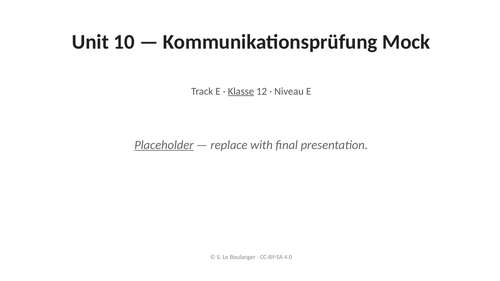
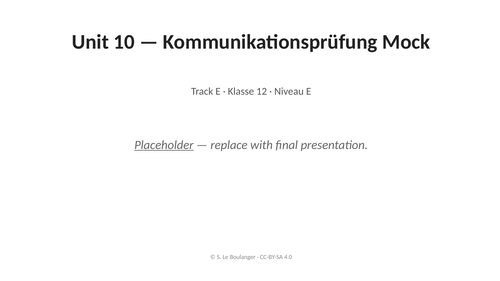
Klasse underline: present -> none (241, 91)
